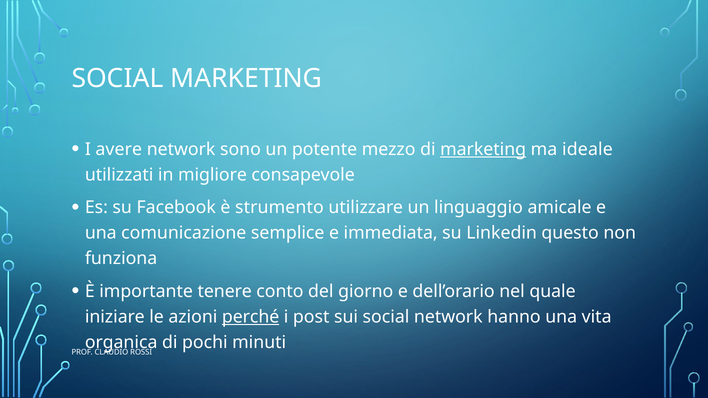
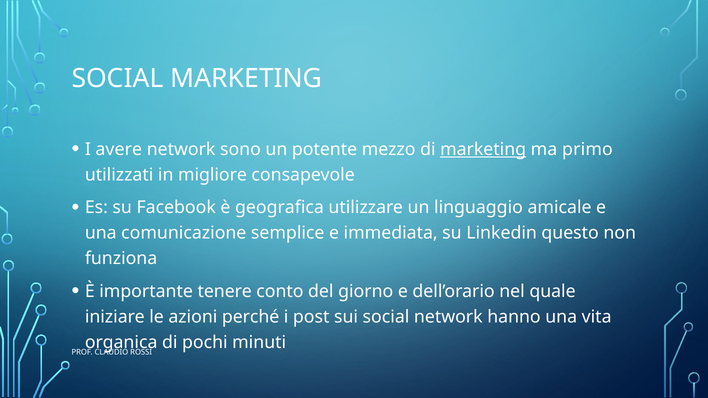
ideale: ideale -> primo (587, 149)
strumento: strumento -> geografica (279, 208)
perché underline: present -> none (251, 317)
